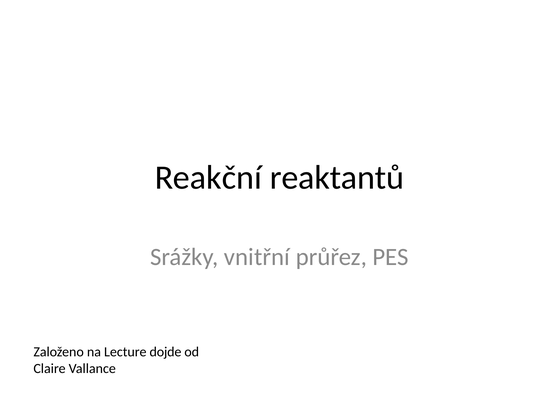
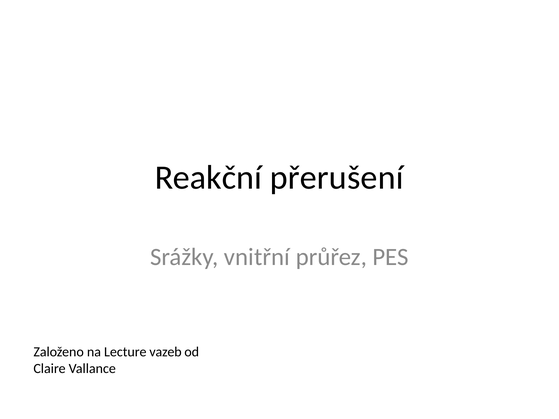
reaktantů: reaktantů -> přerušení (337, 178)
dojde: dojde -> vazeb (165, 352)
